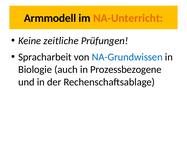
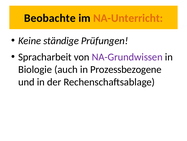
Armmodell: Armmodell -> Beobachte (50, 18)
zeitliche: zeitliche -> ständige (61, 41)
NA-Grundwissen colour: blue -> purple (127, 57)
